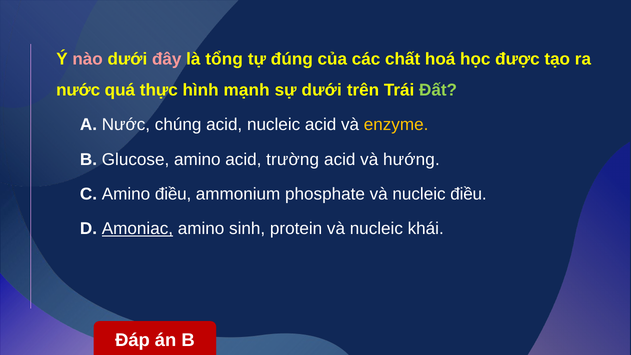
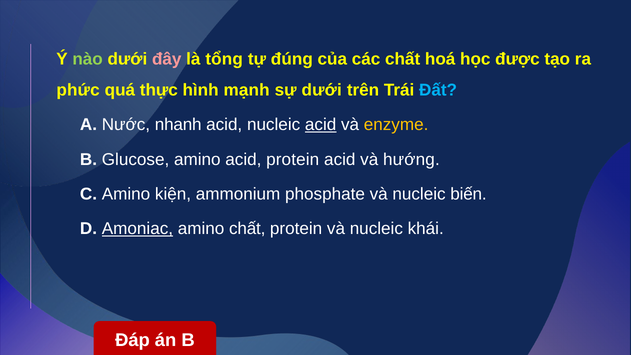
nào colour: pink -> light green (88, 59)
nước: nước -> phức (78, 90)
Đất colour: light green -> light blue (438, 90)
chúng: chúng -> nhanh (178, 125)
acid underline: none -> present (321, 125)
acid trường: trường -> protein (293, 159)
Amino điều: điều -> kiện (173, 194)
nucleic điều: điều -> biến (469, 194)
amino sinh: sinh -> chất (247, 229)
